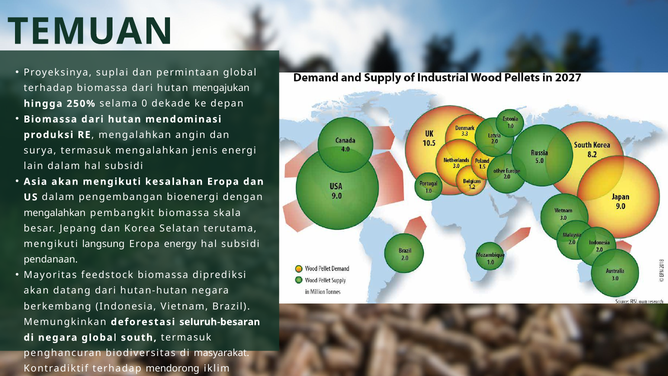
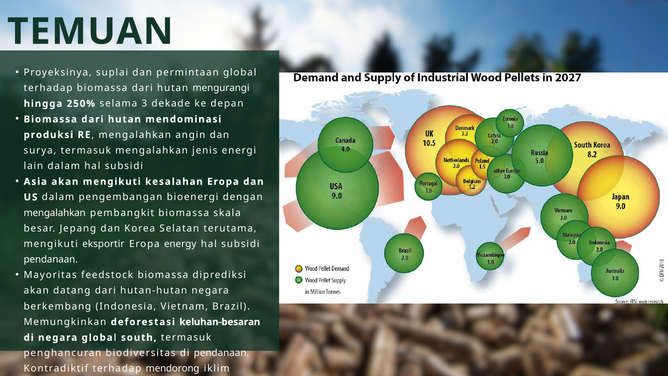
mengajukan: mengajukan -> mengurangi (221, 88)
0: 0 -> 3 (144, 104)
langsung: langsung -> eksportir (103, 244)
seluruh-besaran: seluruh-besaran -> keluhan-besaran (220, 322)
di masyarakat: masyarakat -> pendanaan (221, 353)
